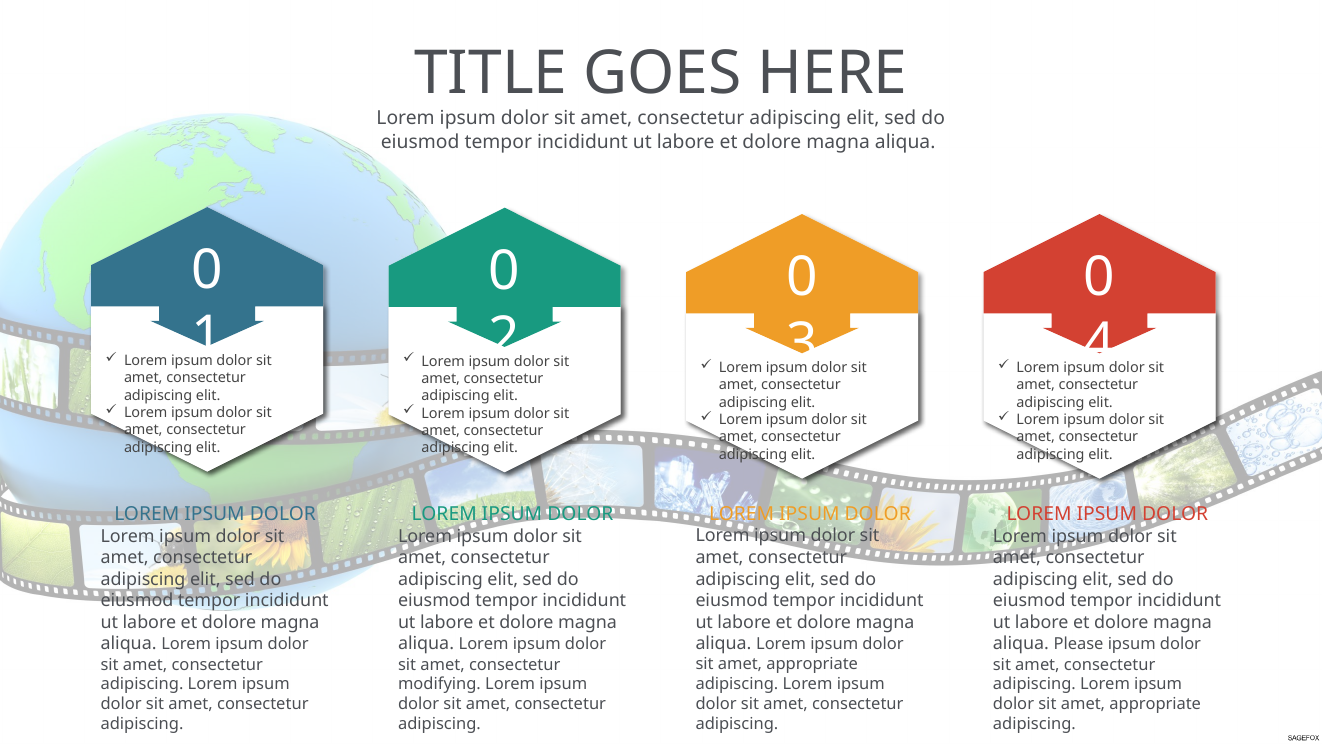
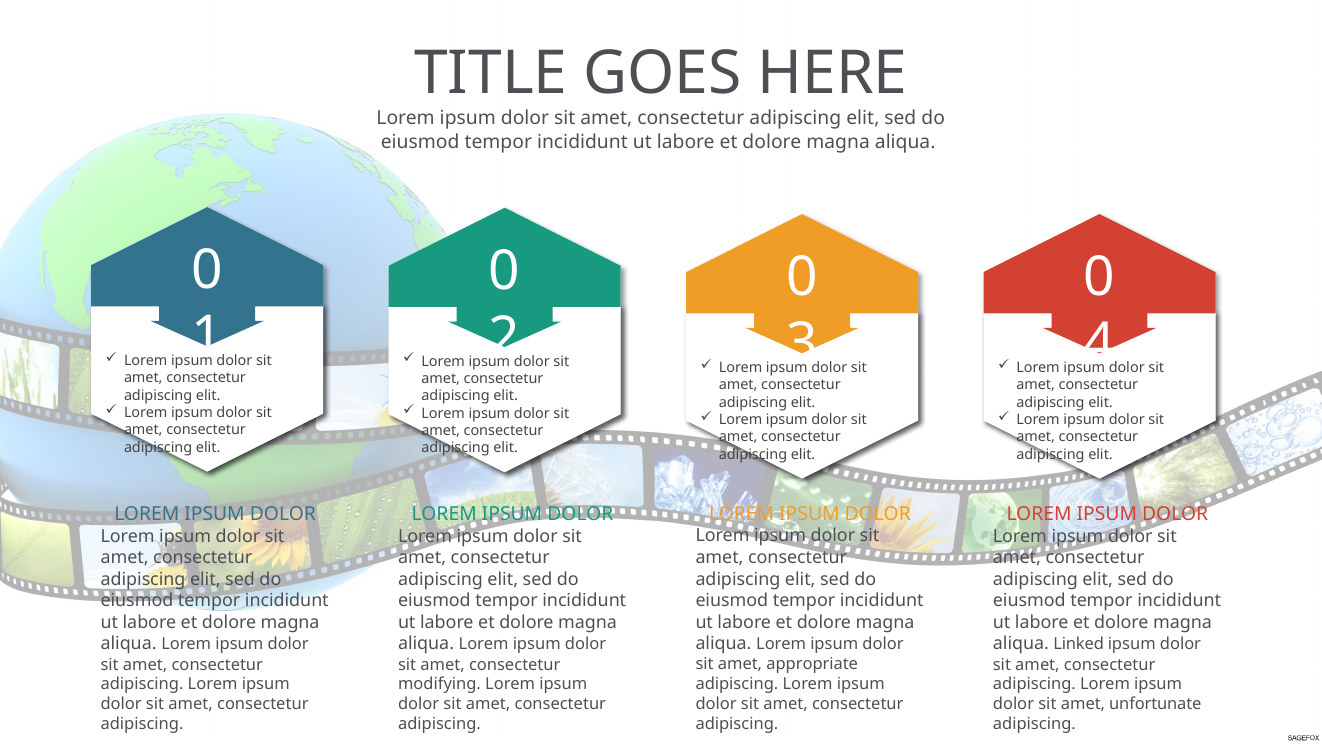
Please: Please -> Linked (1079, 644)
appropriate: appropriate -> unfortunate (1155, 704)
